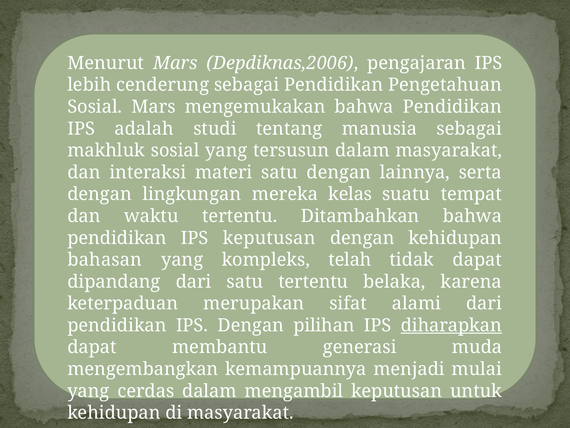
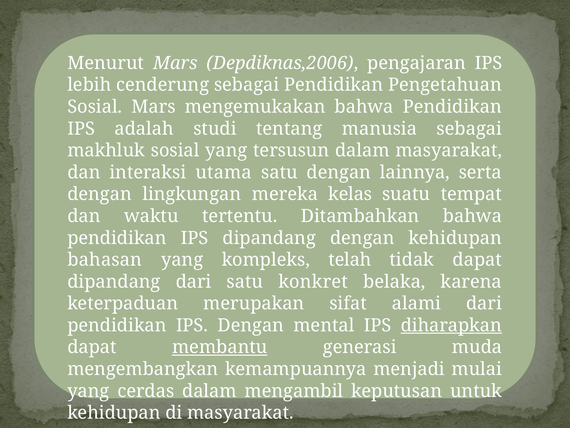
materi: materi -> utama (224, 172)
IPS keputusan: keputusan -> dipandang (269, 238)
satu tertentu: tertentu -> konkret (313, 281)
pilihan: pilihan -> mental (324, 325)
membantu underline: none -> present (220, 347)
